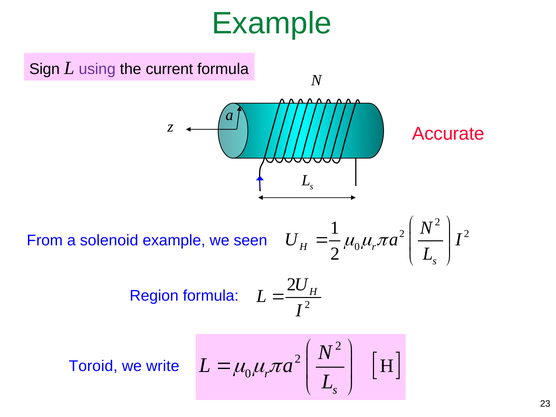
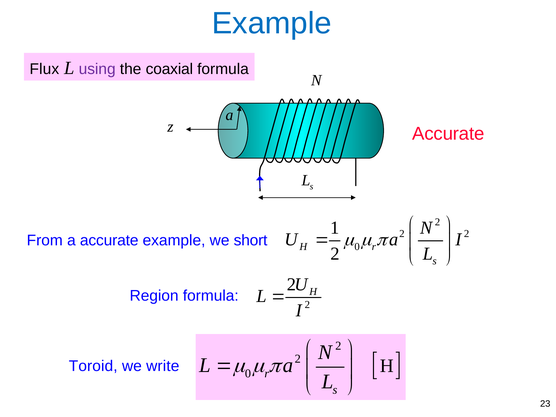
Example colour: green -> blue (272, 23)
Sign: Sign -> Flux (44, 69)
current: current -> coaxial (169, 69)
a solenoid: solenoid -> accurate (109, 240)
seen: seen -> short (251, 240)
